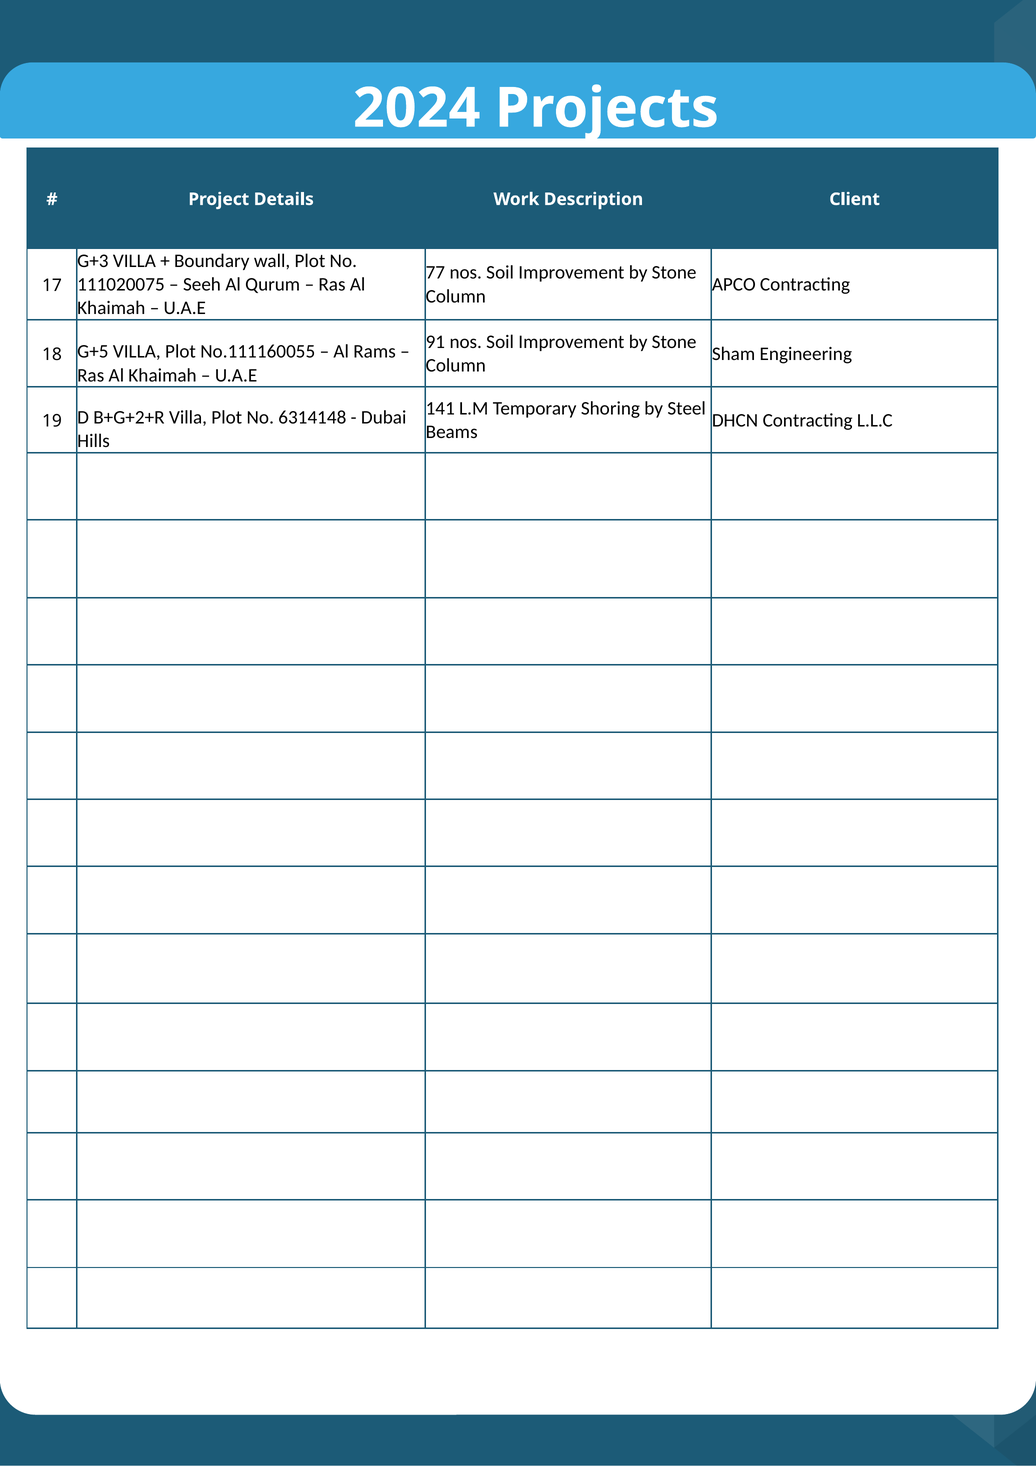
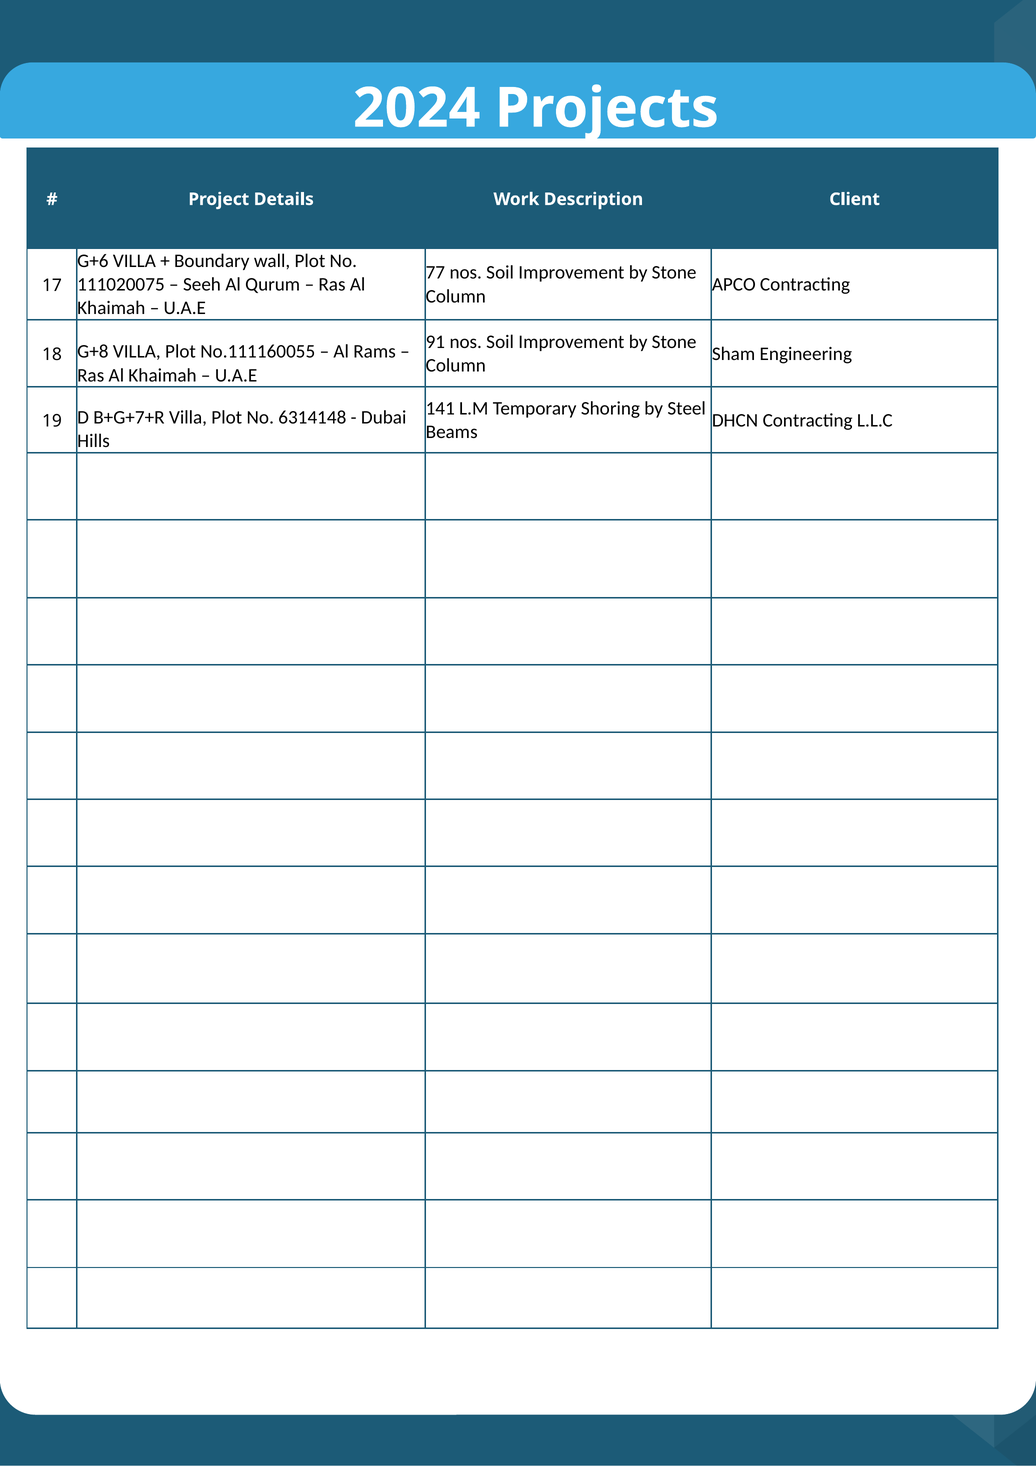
G+3: G+3 -> G+6 (93, 261)
G+5: G+5 -> G+8 (93, 352)
B+G+2+R: B+G+2+R -> B+G+7+R (129, 417)
